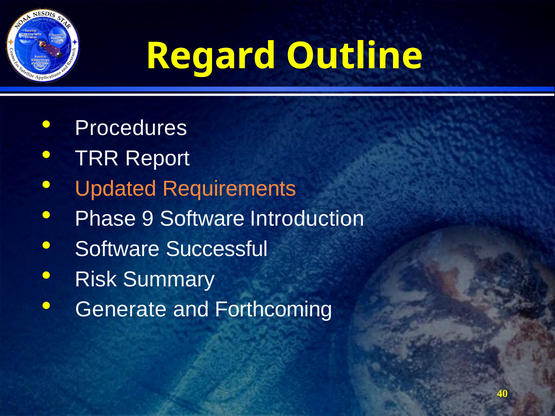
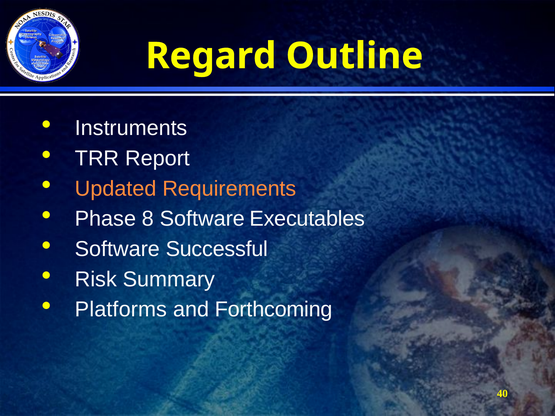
Procedures: Procedures -> Instruments (131, 128)
9: 9 -> 8 (148, 219)
Introduction: Introduction -> Executables (307, 219)
Generate: Generate -> Platforms (121, 310)
